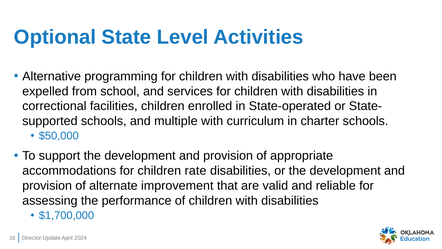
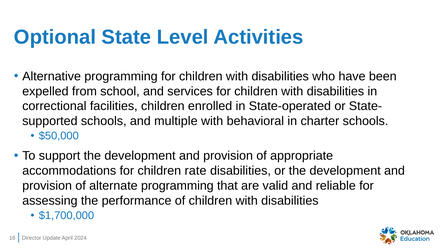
curriculum: curriculum -> behavioral (255, 121)
alternate improvement: improvement -> programming (177, 186)
